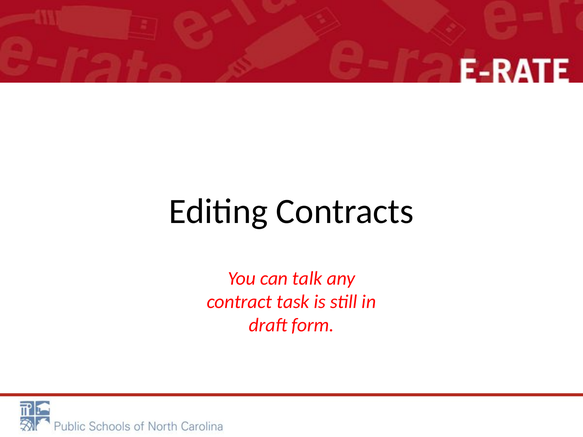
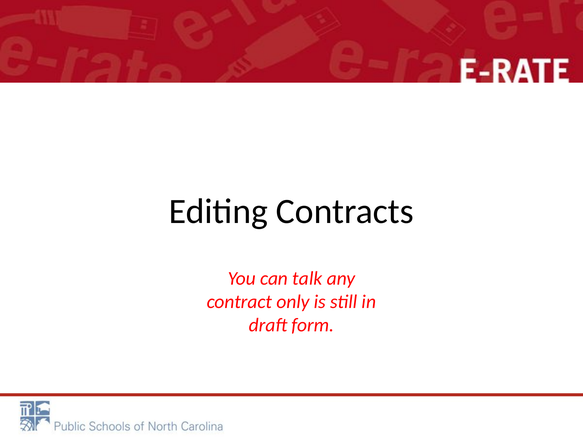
task: task -> only (293, 302)
